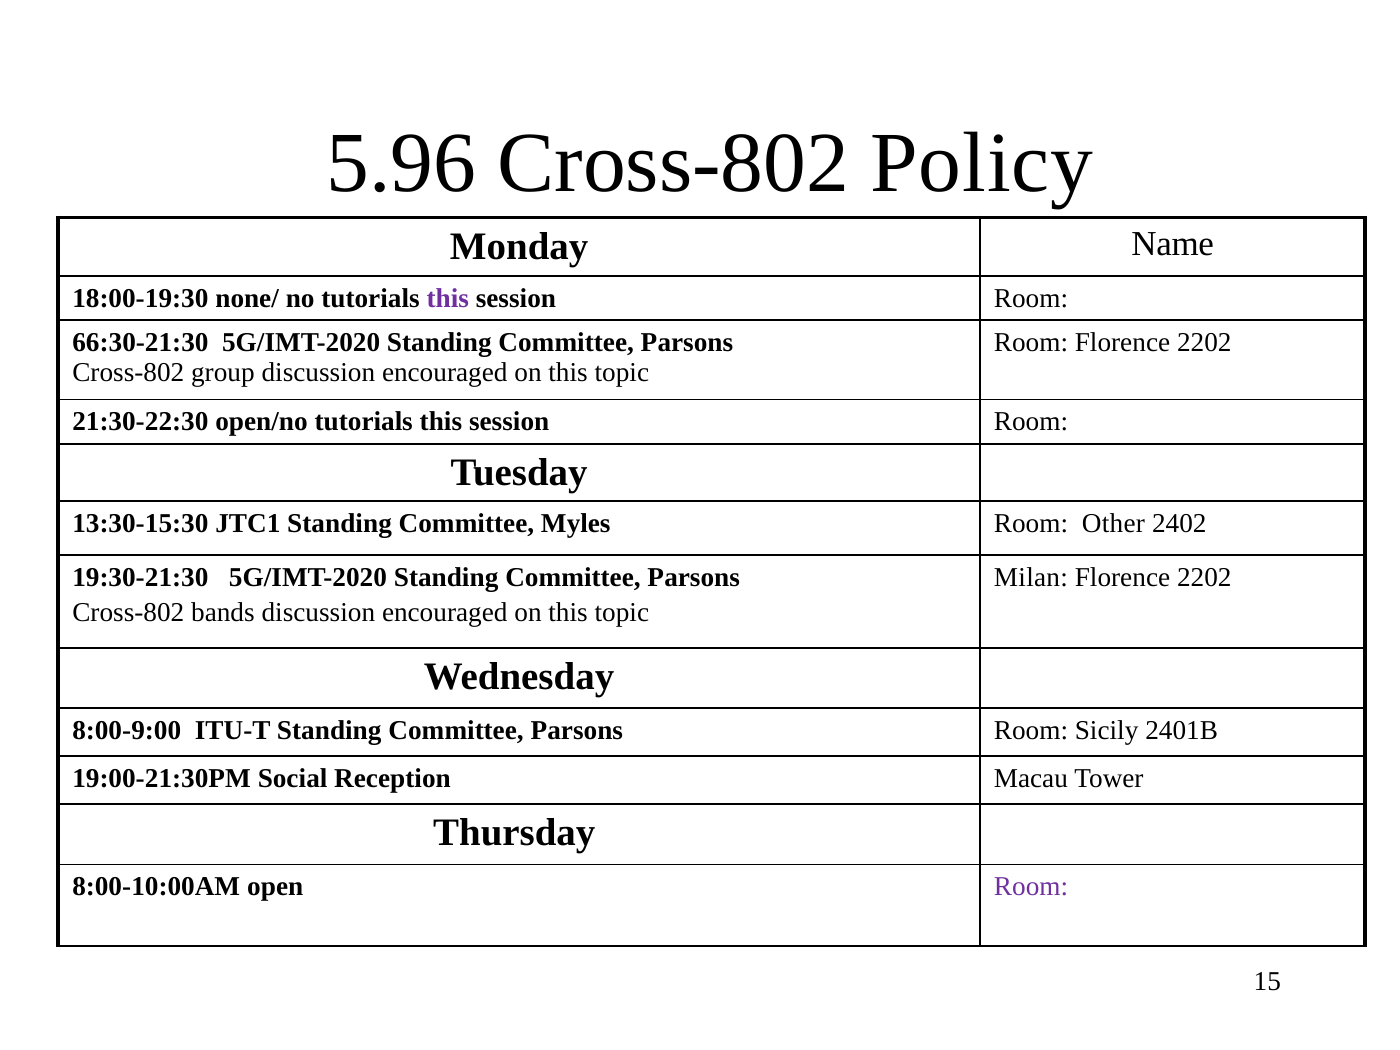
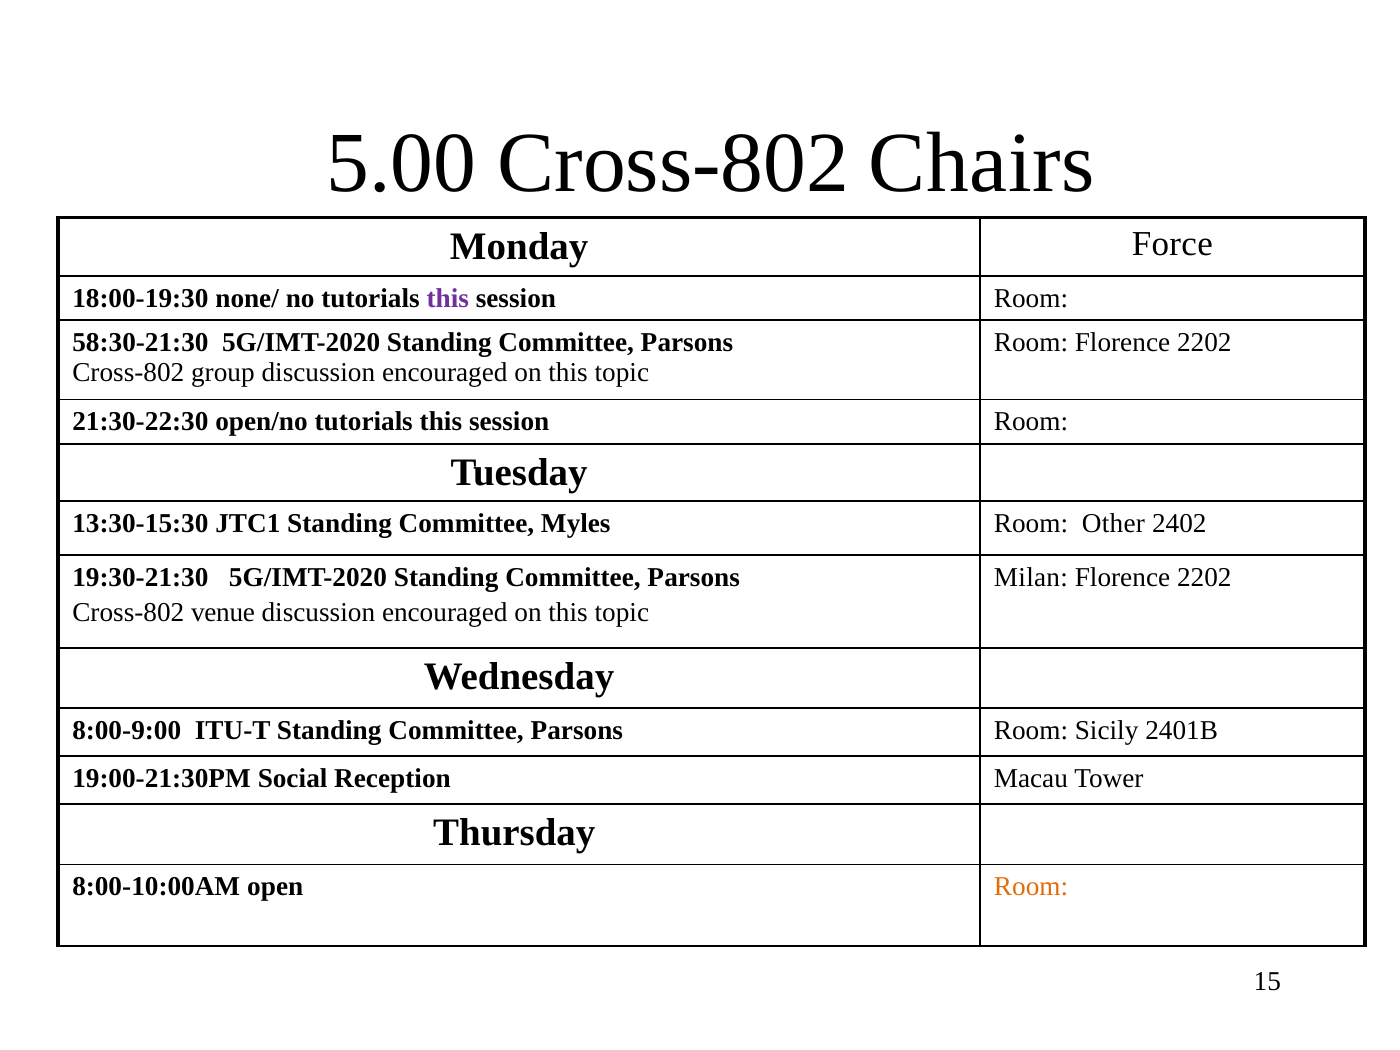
5.96: 5.96 -> 5.00 (401, 163)
Policy: Policy -> Chairs (982, 163)
Name: Name -> Force (1172, 244)
66:30-21:30: 66:30-21:30 -> 58:30-21:30 (140, 342)
bands: bands -> venue (223, 613)
Room colour: purple -> orange (1031, 887)
